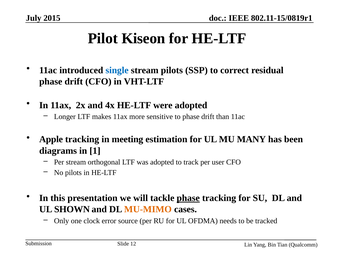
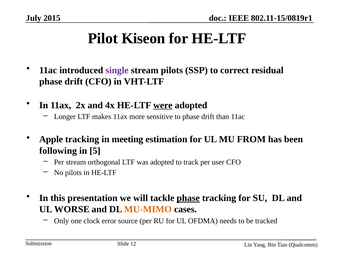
single colour: blue -> purple (117, 70)
were underline: none -> present (163, 105)
MANY: MANY -> FROM (251, 140)
diagrams: diagrams -> following (58, 151)
1: 1 -> 5 (95, 151)
SHOWN: SHOWN -> WORSE (72, 210)
